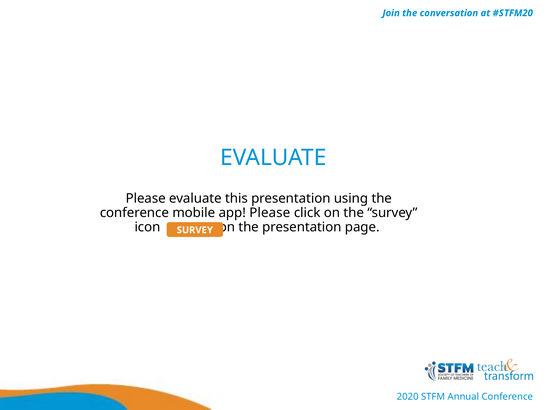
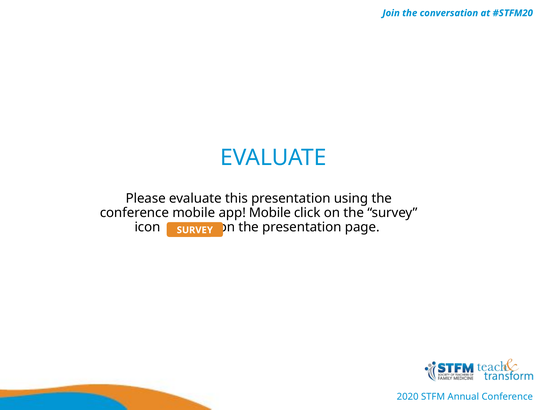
app Please: Please -> Mobile (270, 213)
